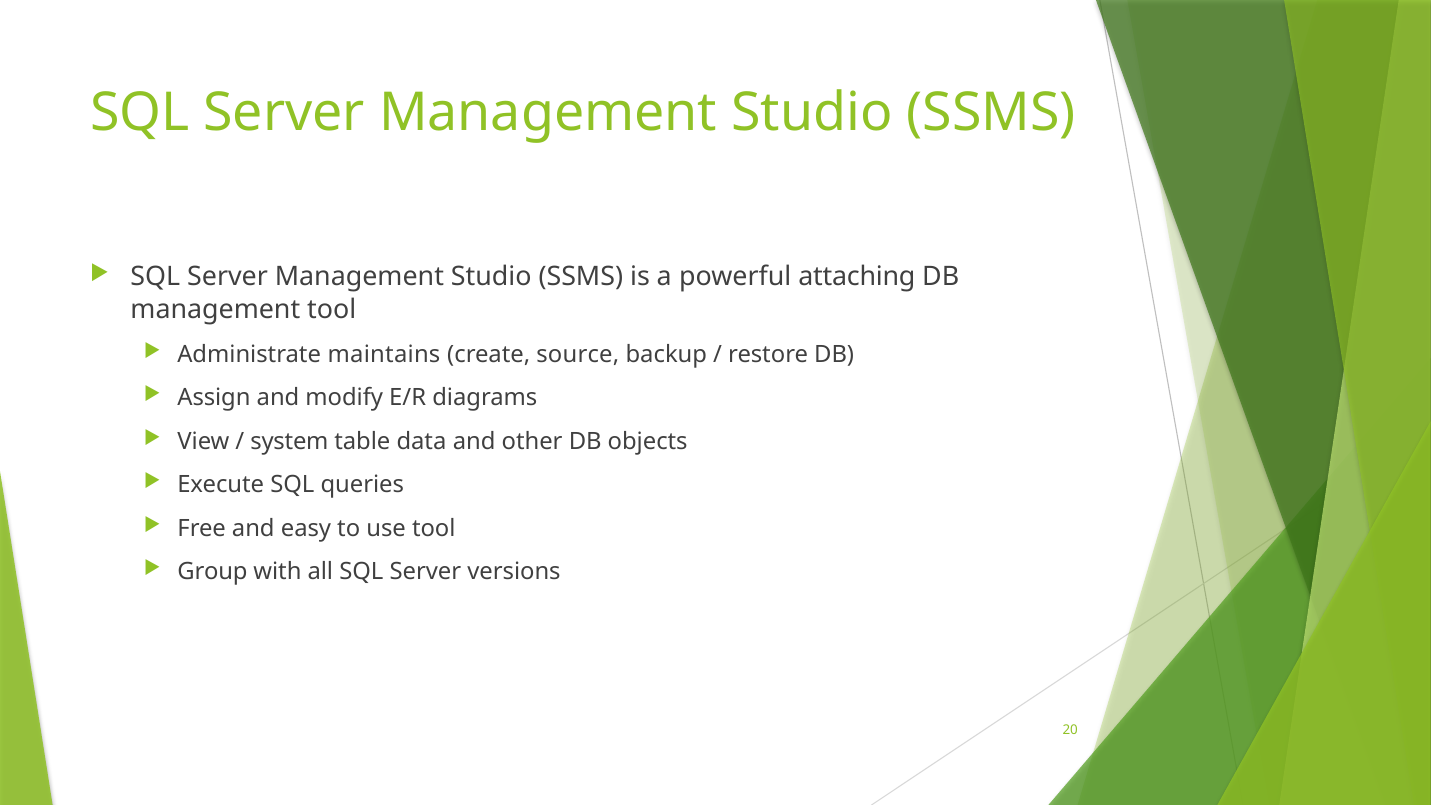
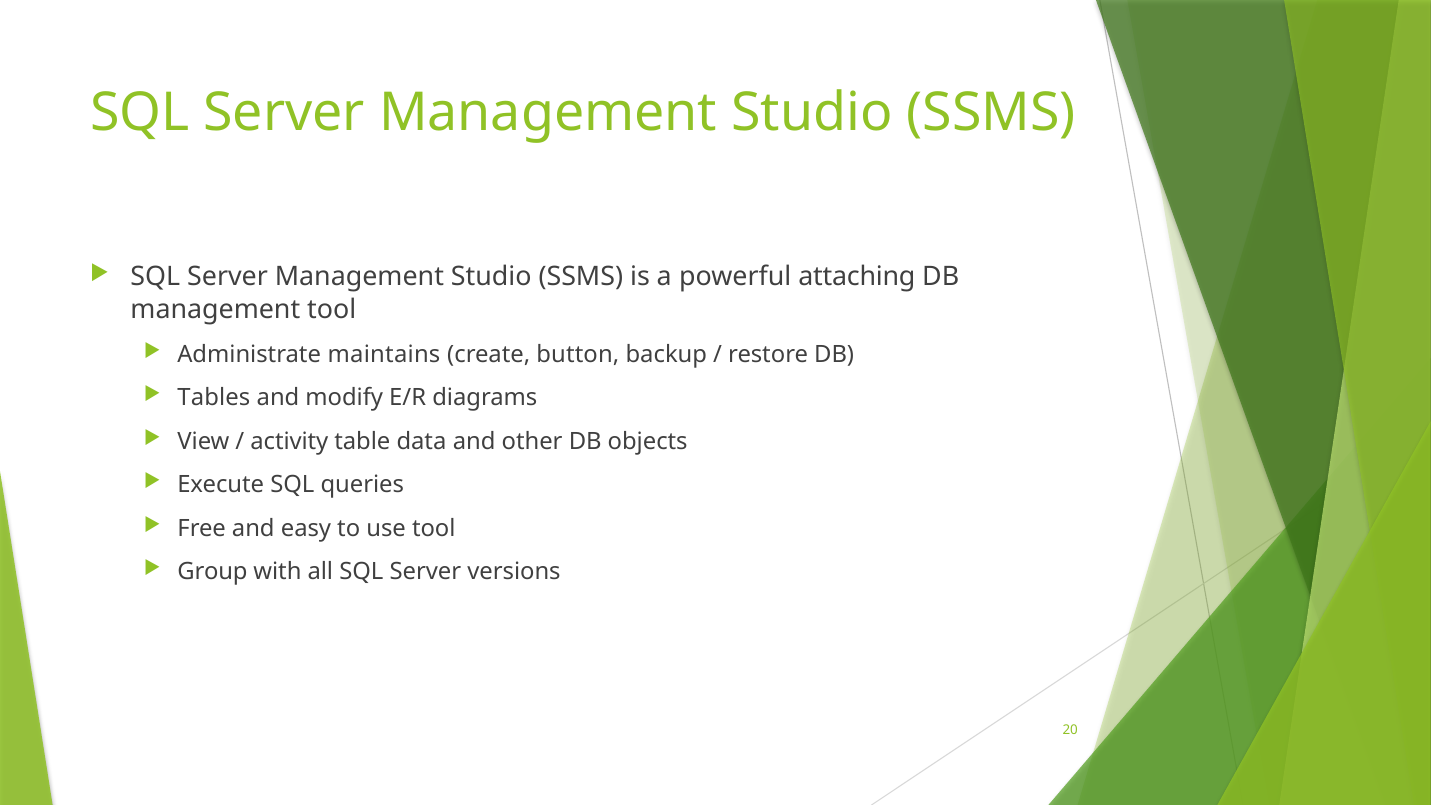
source: source -> button (578, 354)
Assign: Assign -> Tables (214, 398)
system: system -> activity (289, 441)
